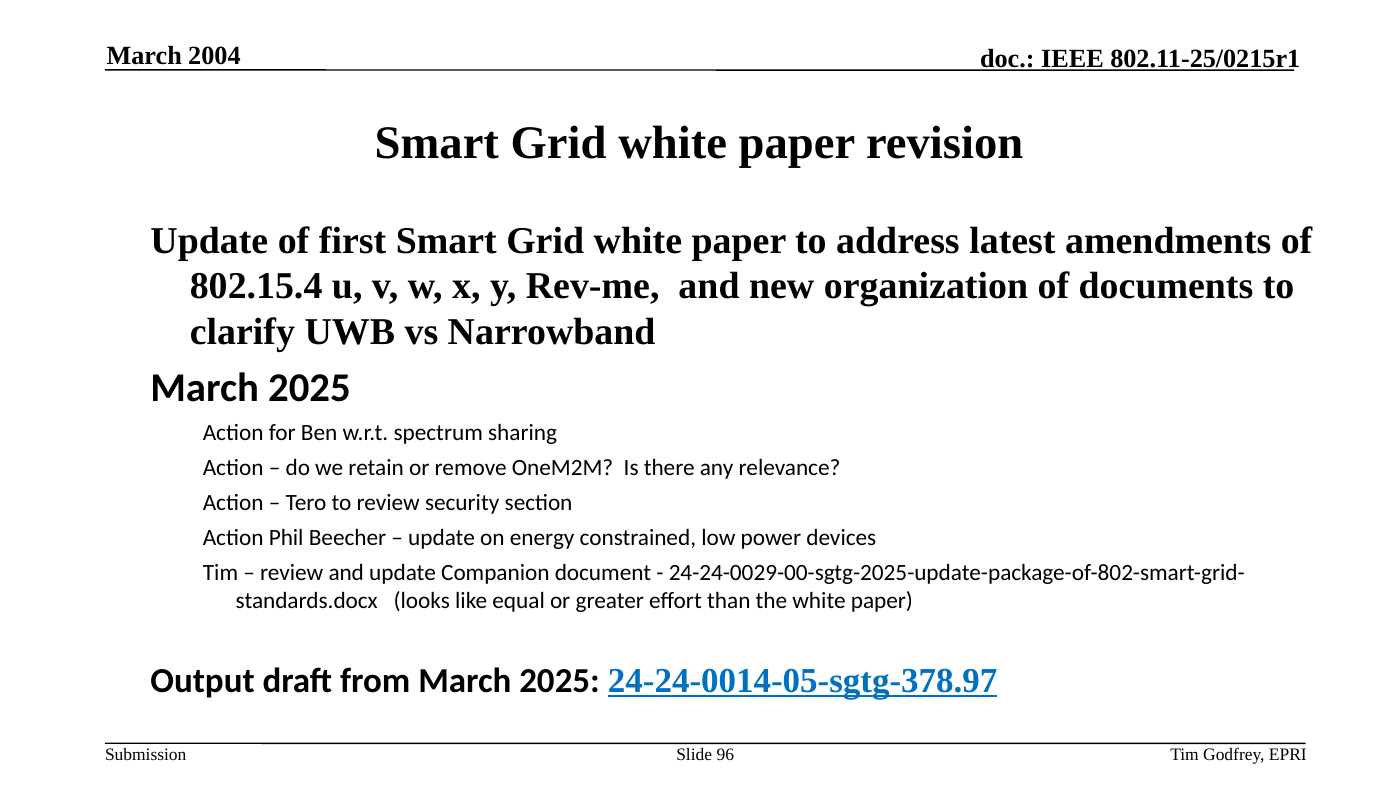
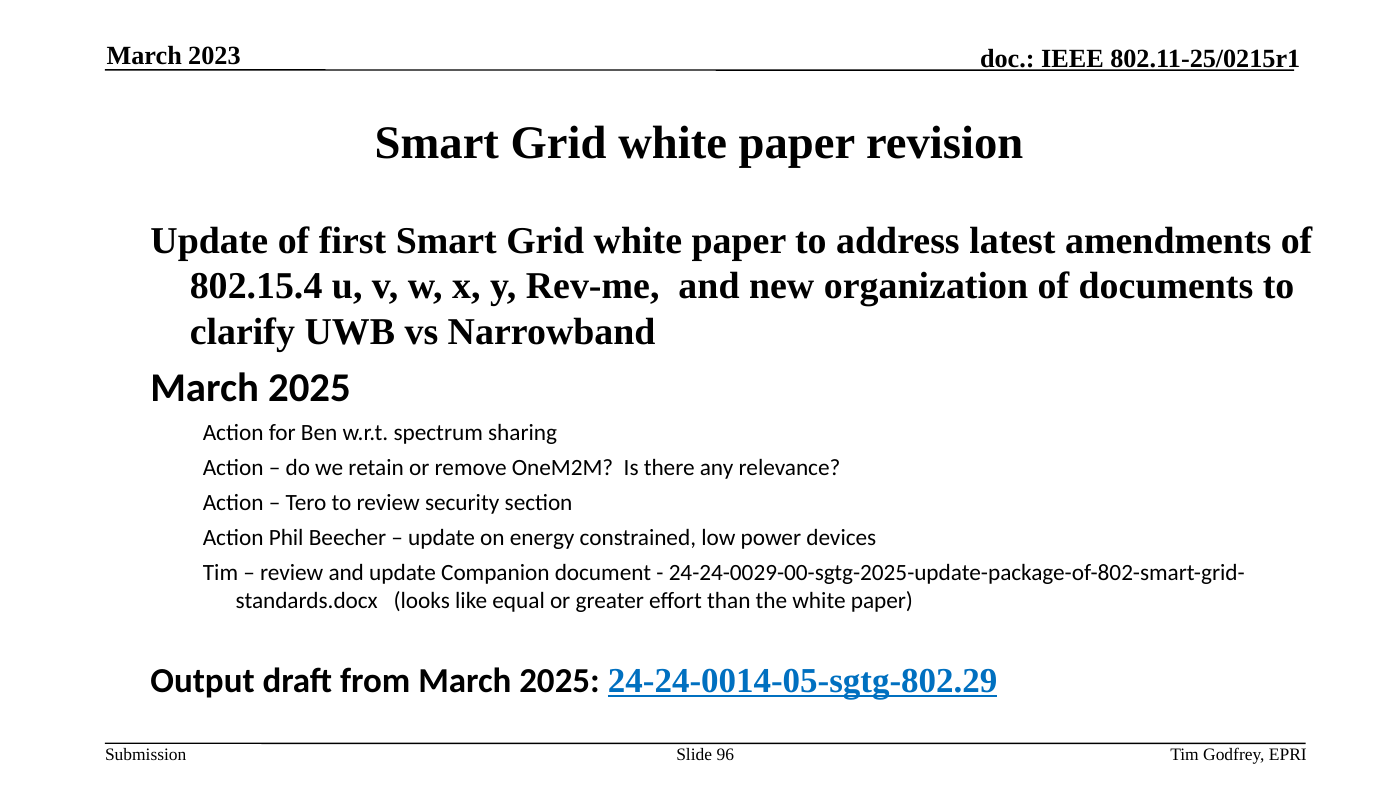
2004: 2004 -> 2023 (214, 56)
24-24-0014-05-sgtg-378.97: 24-24-0014-05-sgtg-378.97 -> 24-24-0014-05-sgtg-802.29 (803, 681)
